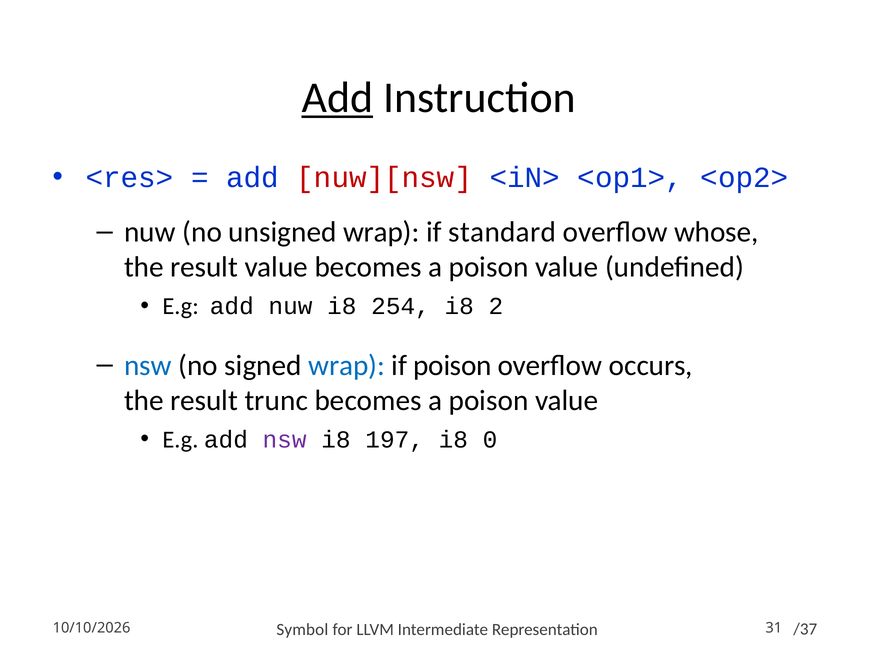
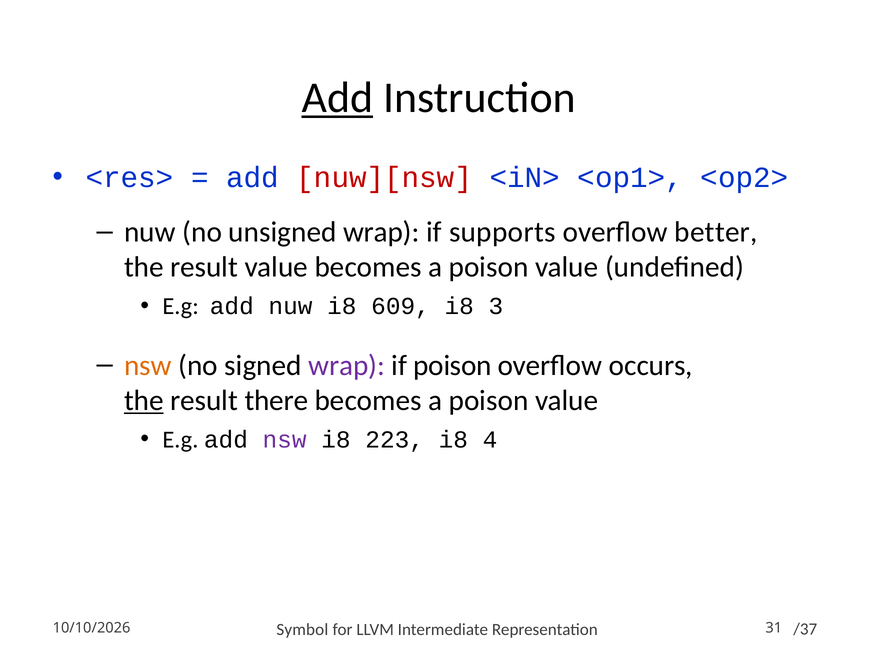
standard: standard -> supports (502, 232)
whose: whose -> better (716, 232)
254: 254 -> 609 (401, 306)
2: 2 -> 3 (496, 306)
nsw colour: blue -> orange (148, 365)
wrap colour: blue -> purple (347, 365)
the underline: none -> present (144, 400)
trunc: trunc -> there (276, 400)
197: 197 -> 223 (395, 439)
0: 0 -> 4 (490, 439)
